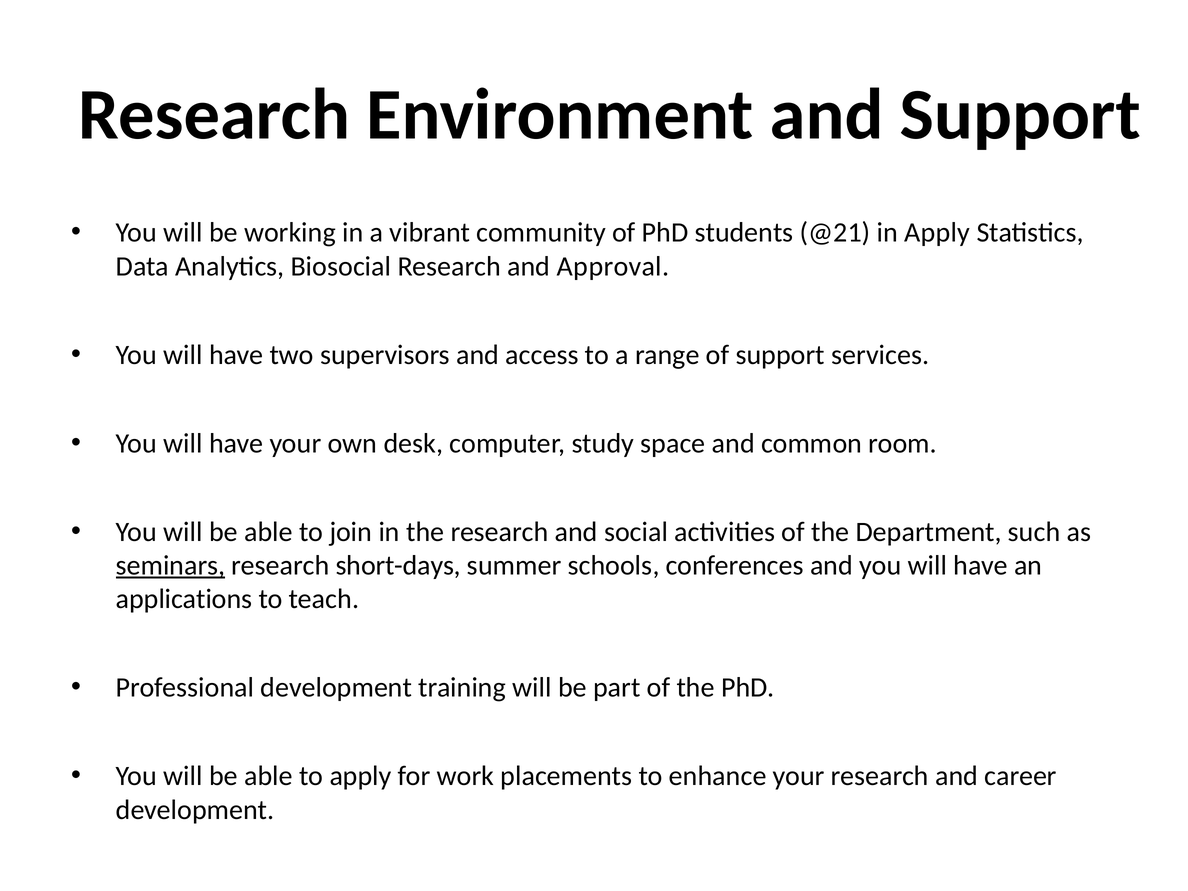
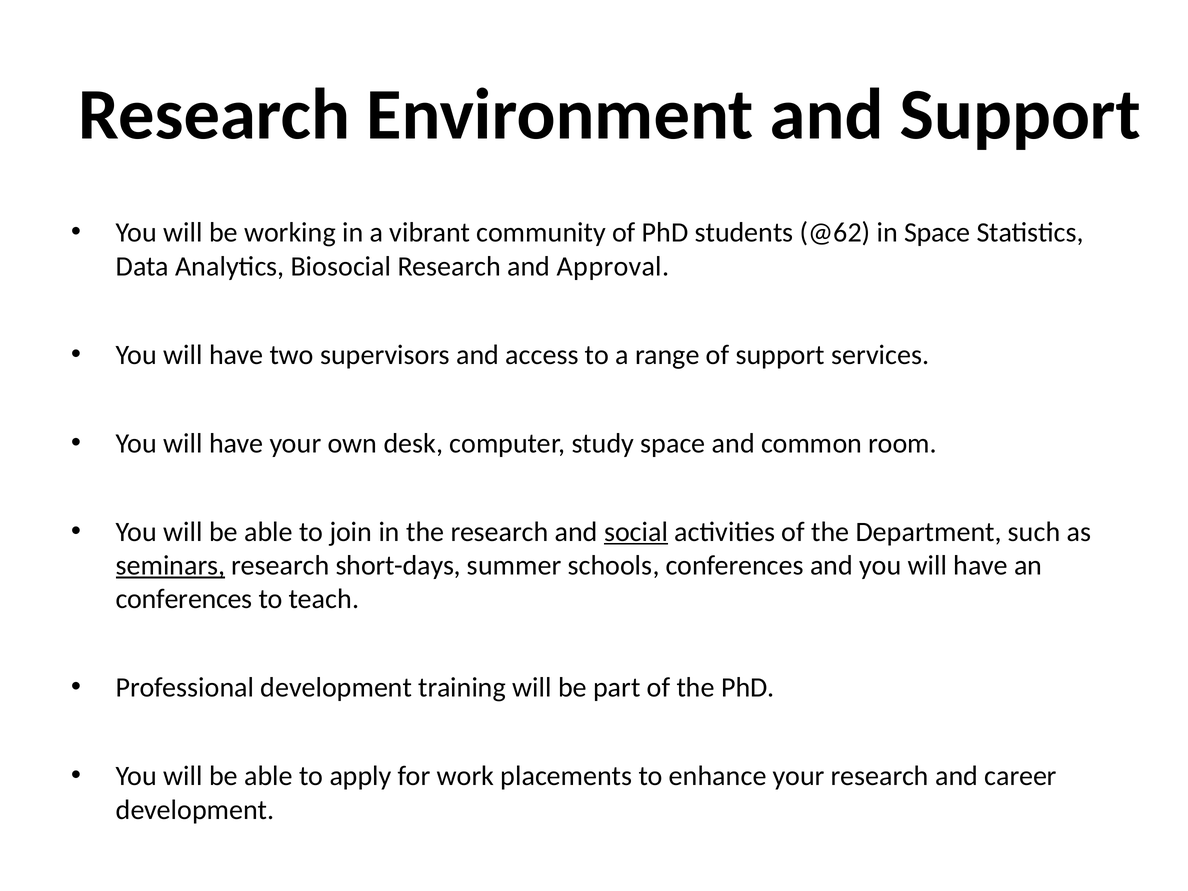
@21: @21 -> @62 (835, 233)
in Apply: Apply -> Space (937, 233)
social underline: none -> present (636, 532)
applications: applications -> conferences (184, 599)
